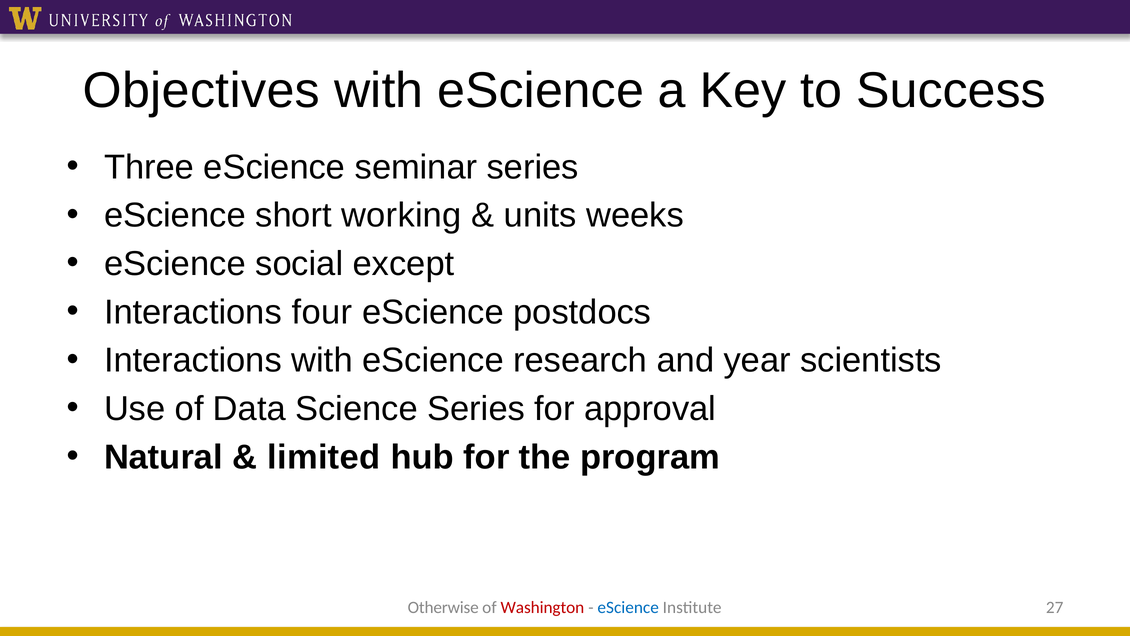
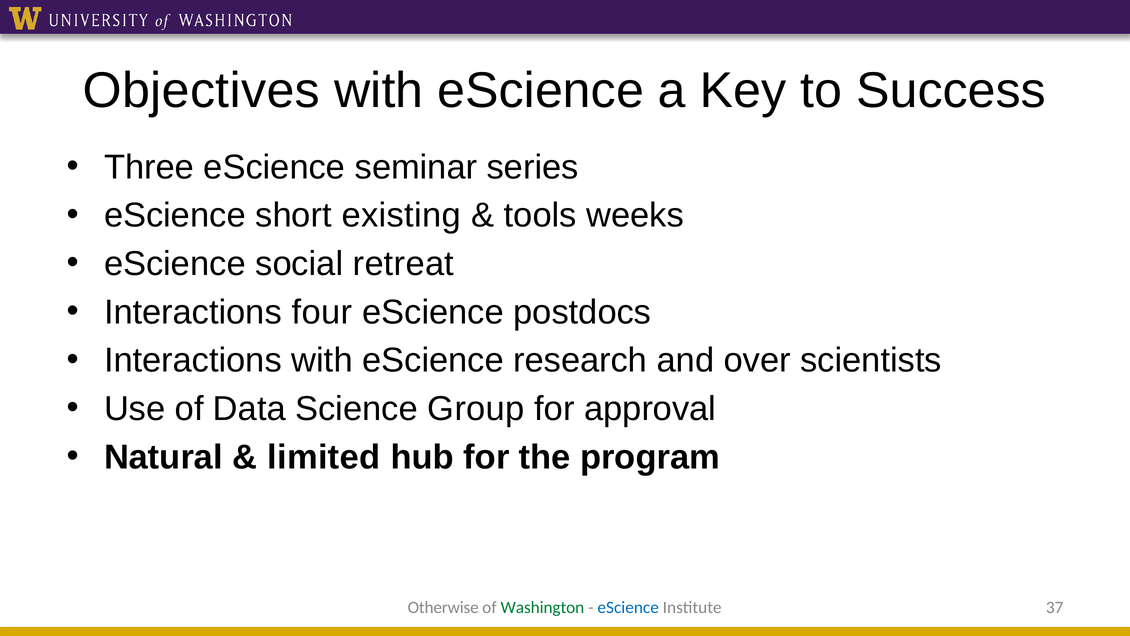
working: working -> existing (401, 215)
units: units -> tools (540, 215)
except: except -> retreat (403, 264)
year: year -> over (757, 360)
Science Series: Series -> Group (476, 409)
Washington colour: red -> green (542, 607)
27: 27 -> 37 (1055, 607)
